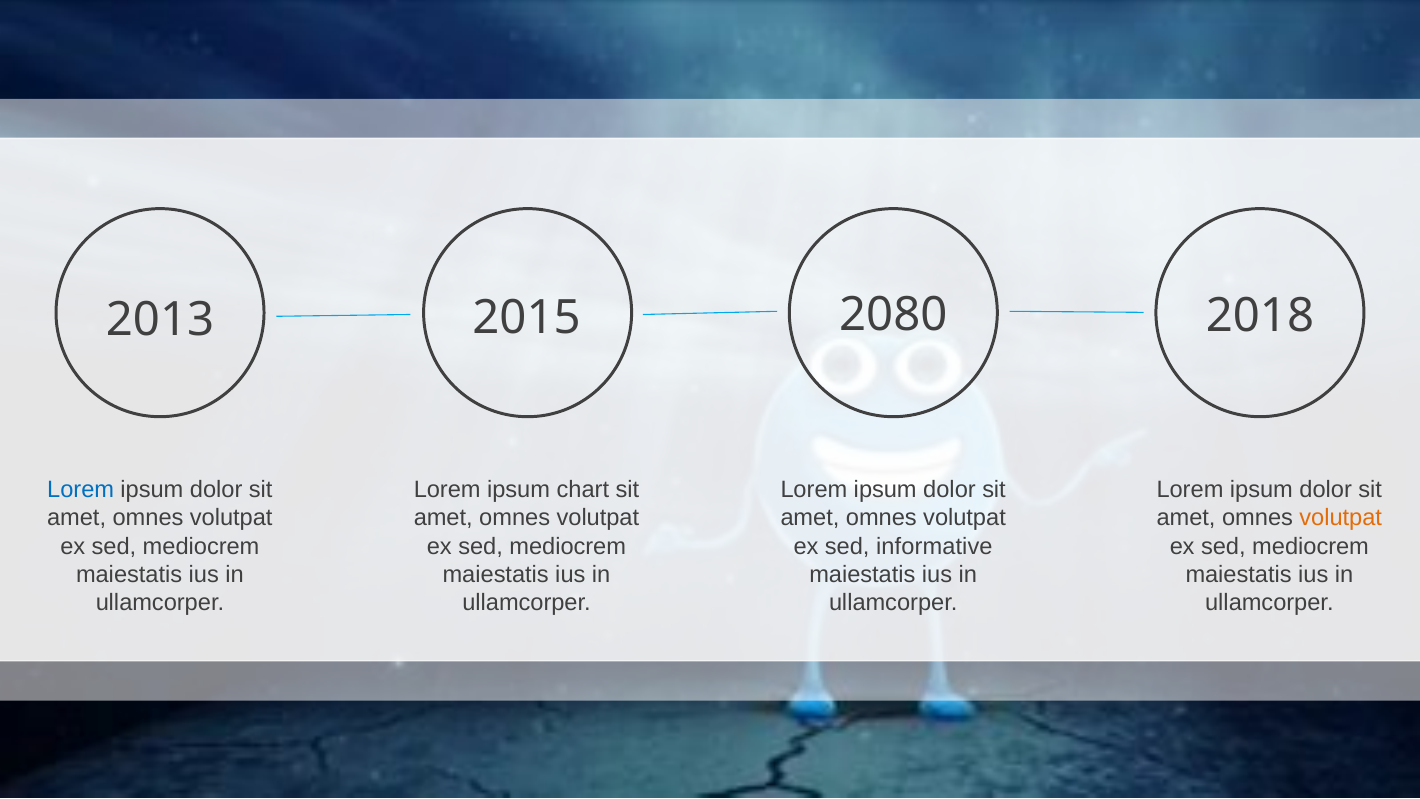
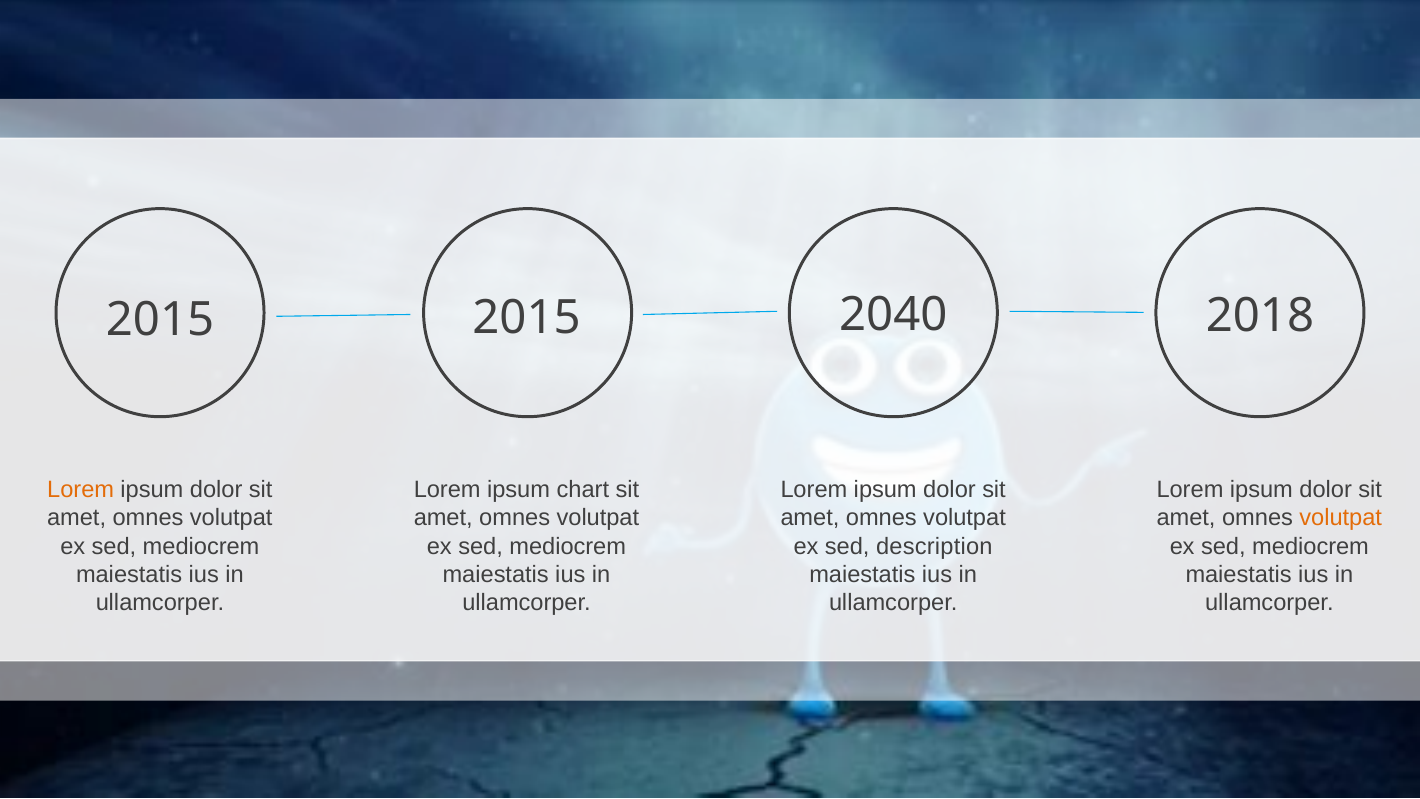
2013: 2013 -> 2015 (160, 320)
2080: 2080 -> 2040 (893, 315)
Lorem colour: blue -> orange (81, 490)
informative: informative -> description (934, 546)
